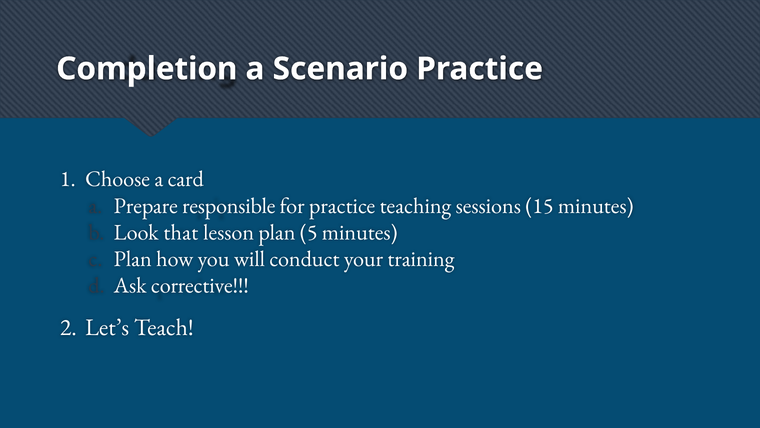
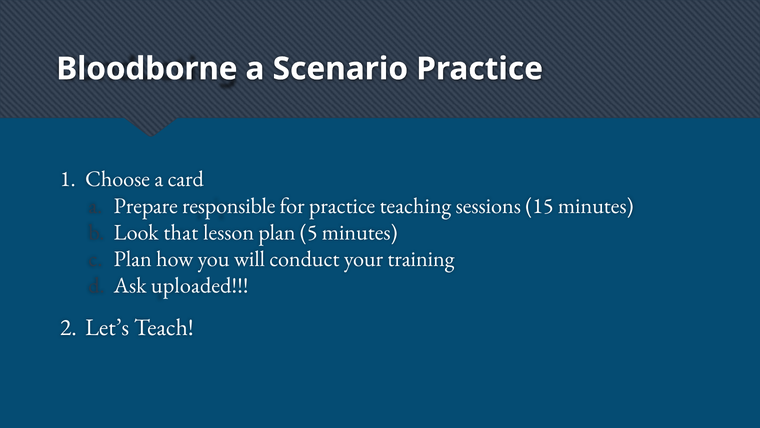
Completion: Completion -> Bloodborne (147, 69)
corrective: corrective -> uploaded (200, 285)
